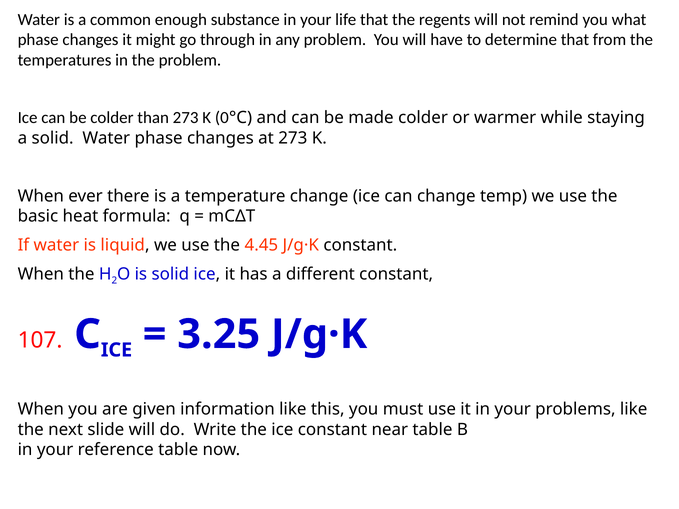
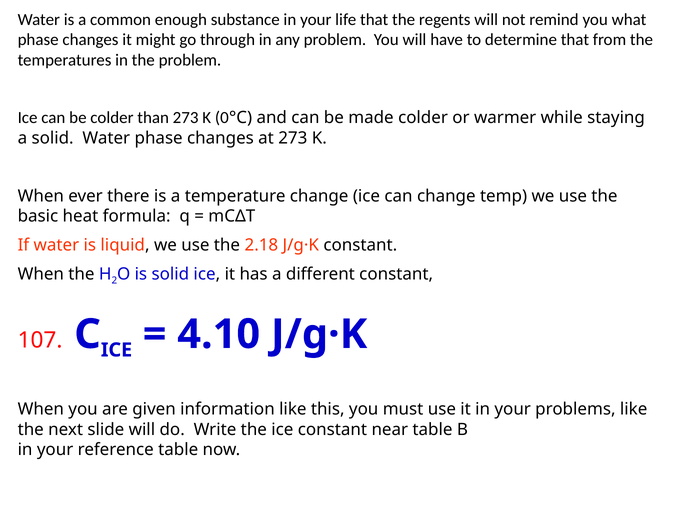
4.45: 4.45 -> 2.18 (261, 245)
3.25: 3.25 -> 4.10 (219, 334)
